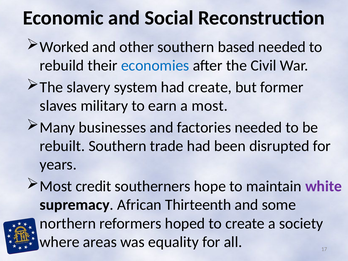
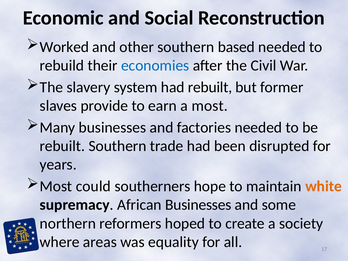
had create: create -> rebuilt (210, 87)
military: military -> provide (104, 106)
credit: credit -> could (93, 186)
white colour: purple -> orange (324, 186)
African Thirteenth: Thirteenth -> Businesses (198, 205)
